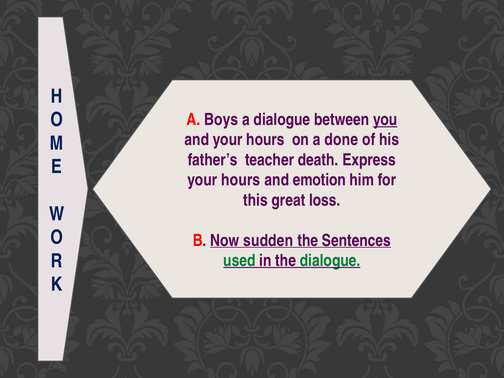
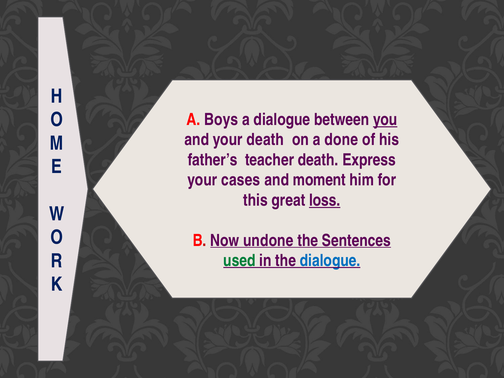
and your hours: hours -> death (265, 140)
hours: hours -> cases (241, 180)
emotion: emotion -> moment (319, 180)
loss underline: none -> present (325, 200)
sudden: sudden -> undone (268, 241)
dialogue colour: green -> blue (330, 261)
